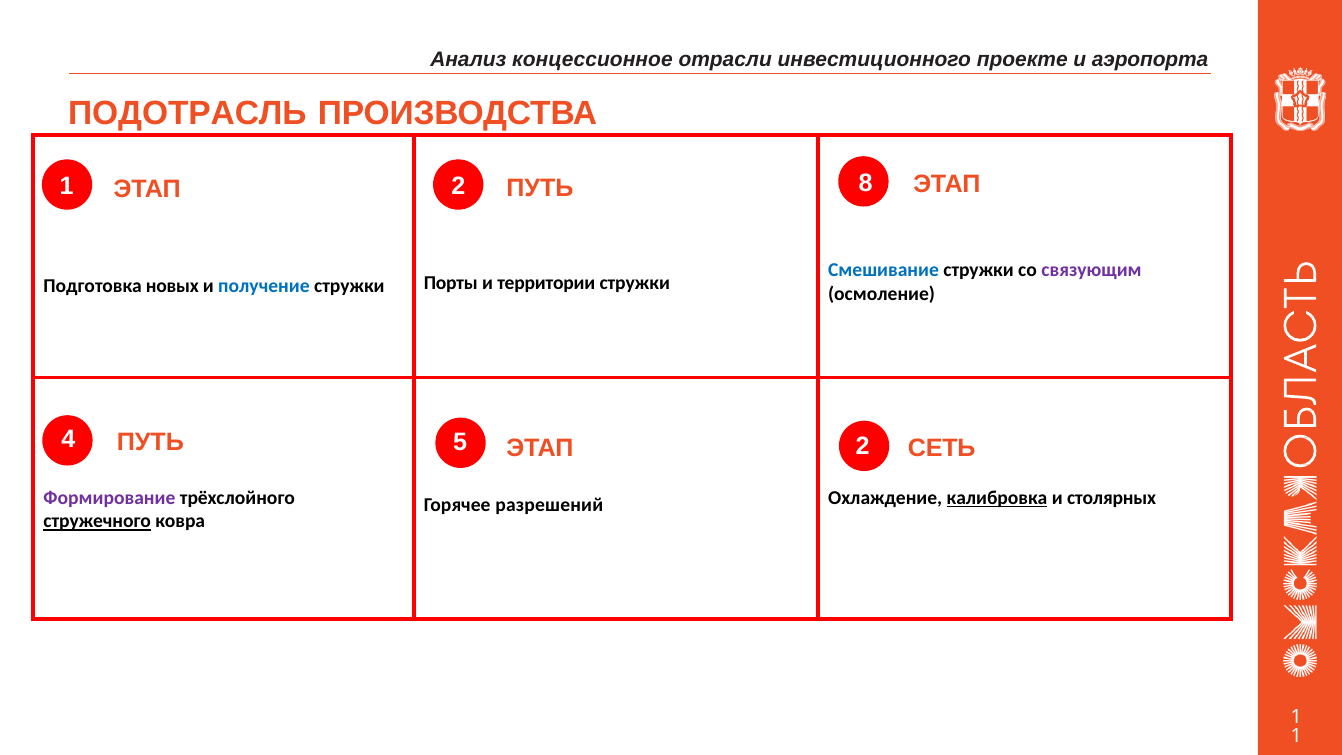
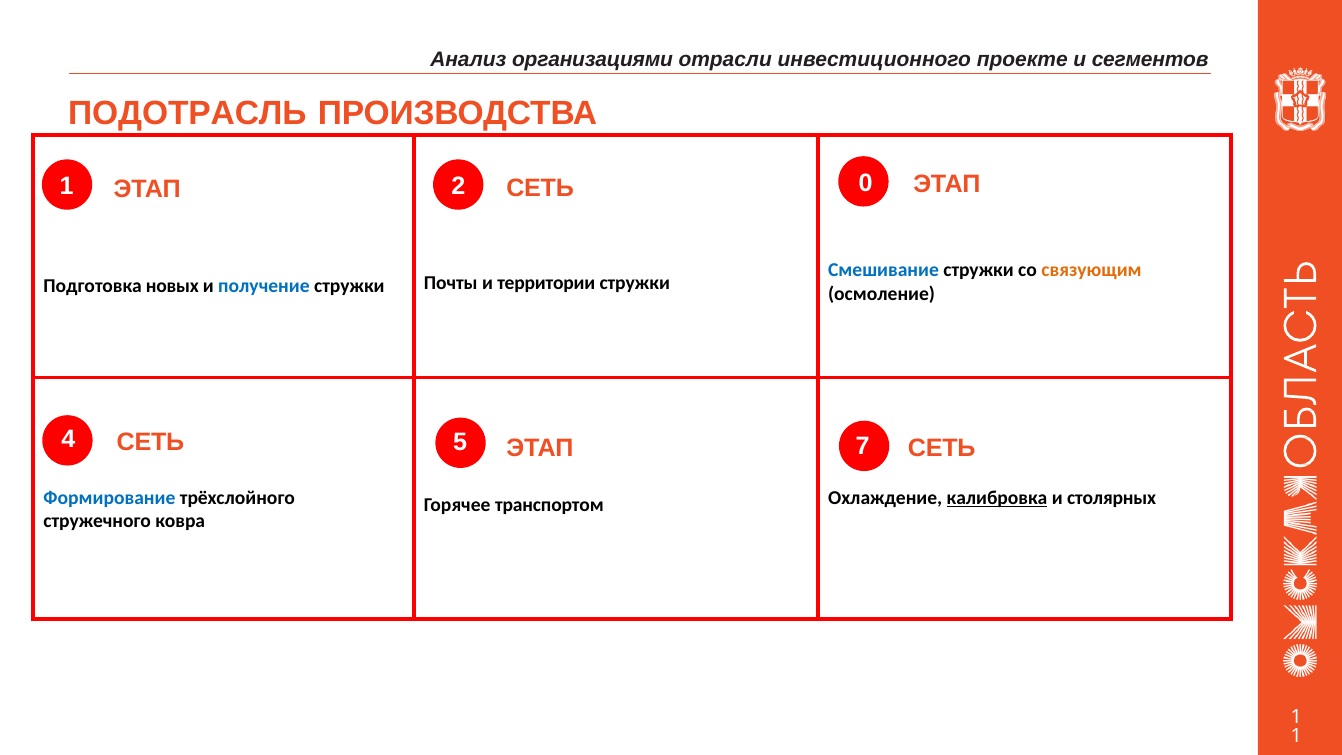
концессионное: концессионное -> организациями (593, 60)
аэропорта: аэропорта -> сегментов (1150, 60)
8: 8 -> 0 (866, 183)
ПУТЬ: ПУТЬ -> СЕТЬ (540, 188)
связующим colour: purple -> orange (1092, 270)
Порты: Порты -> Почты (451, 283)
5 2: 2 -> 7 (863, 447)
ПУТЬ: ПУТЬ -> СЕТЬ (150, 442)
Формирование colour: purple -> blue (109, 498)
разрешений: разрешений -> транспортом (549, 504)
стружечного underline: present -> none (97, 521)
